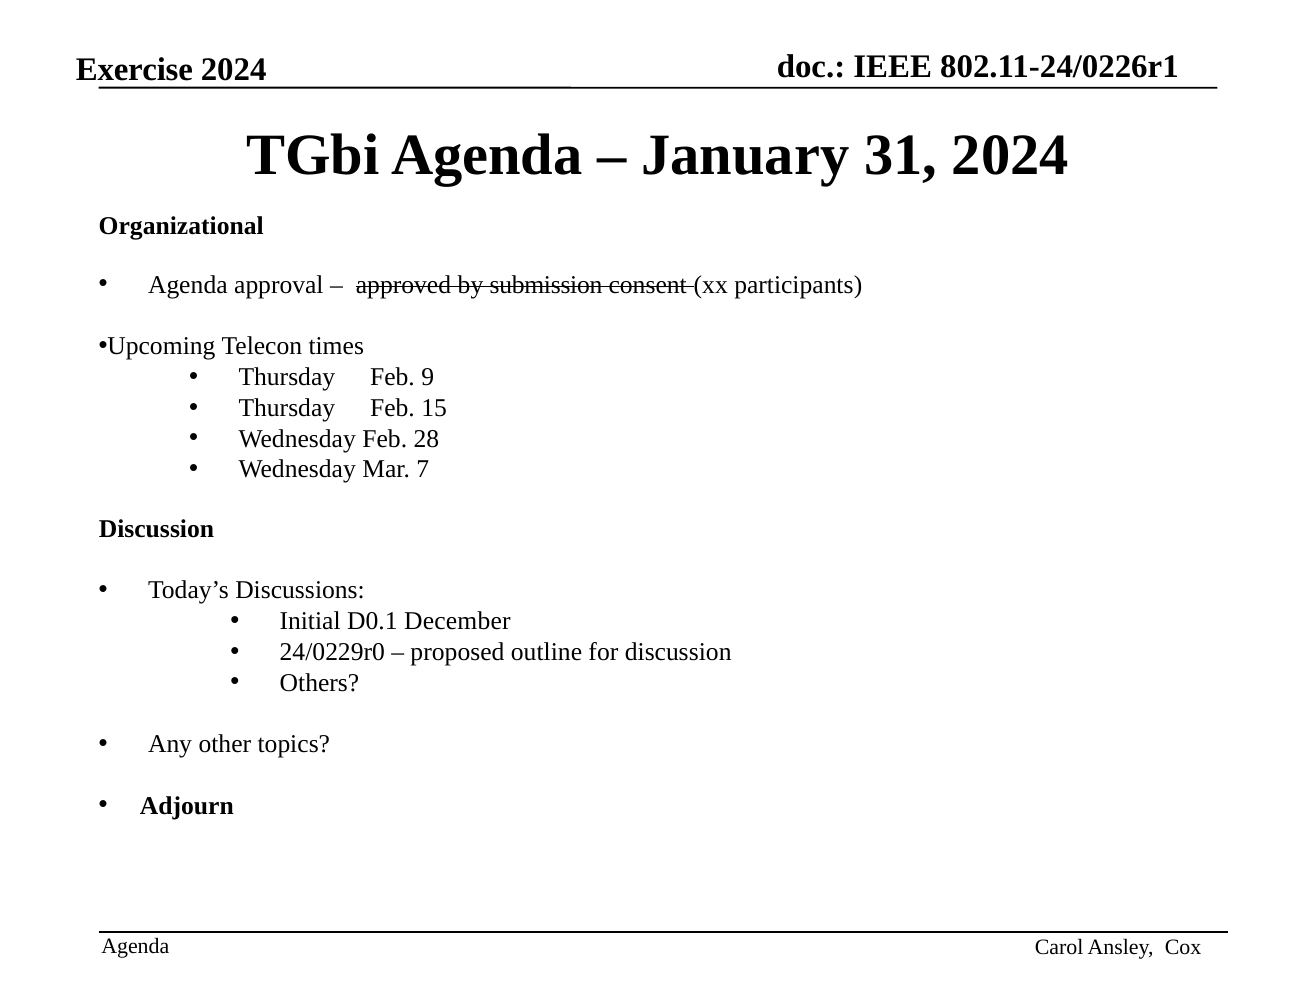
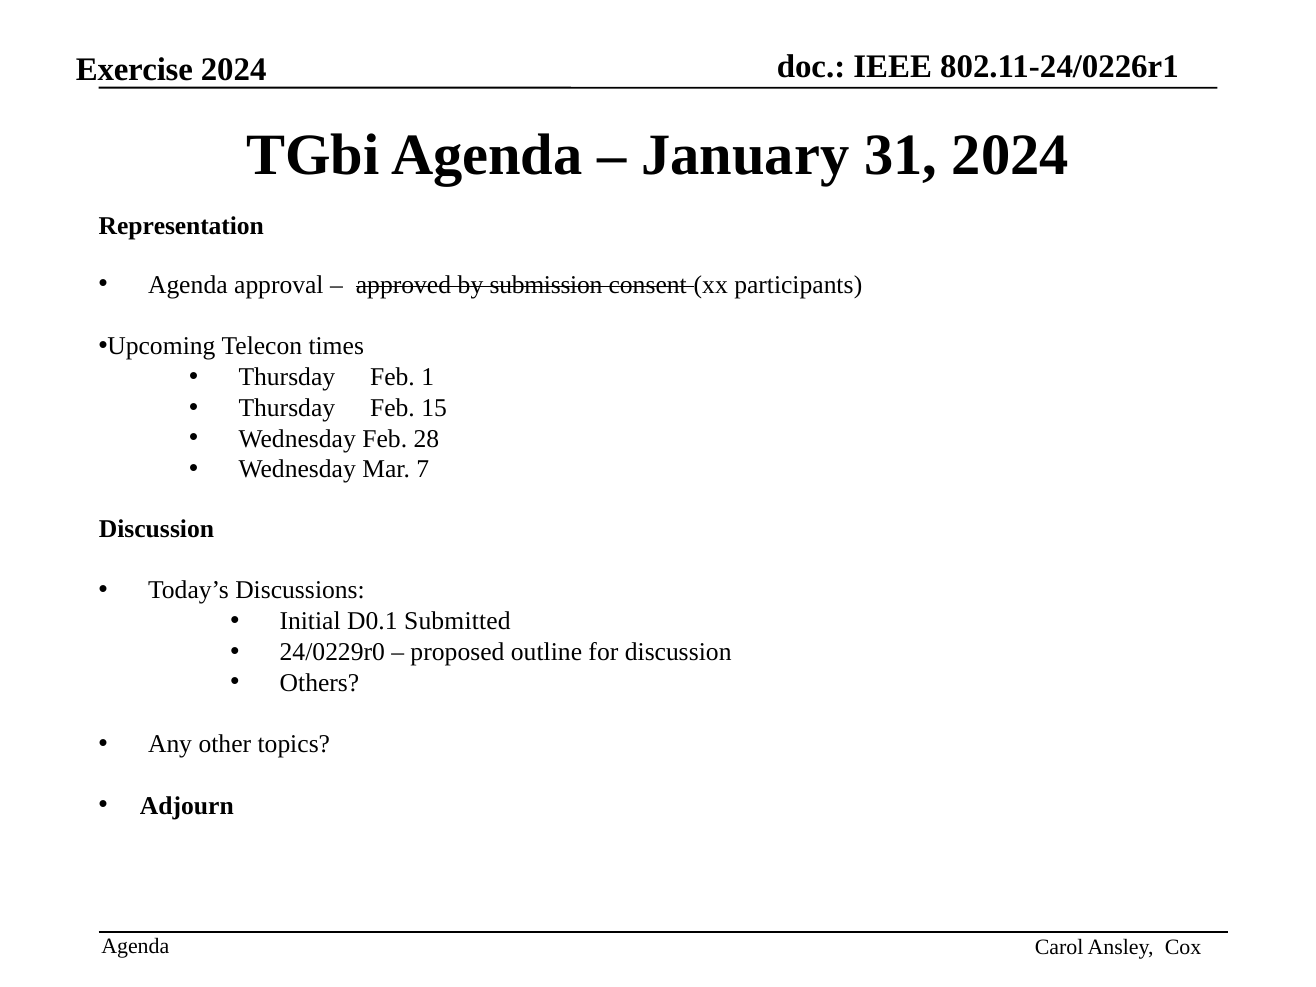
Organizational: Organizational -> Representation (181, 226)
9: 9 -> 1 (428, 377)
December: December -> Submitted (457, 621)
